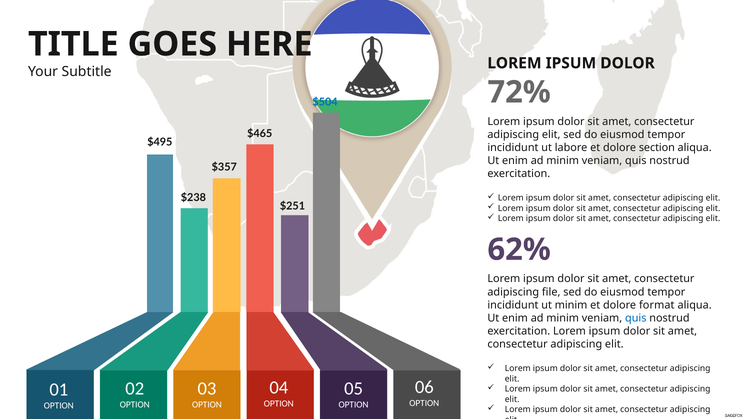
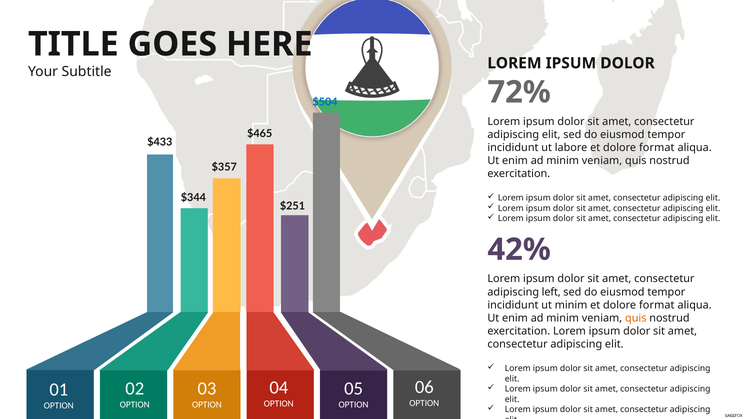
$495: $495 -> $433 (160, 142)
labore et dolore section: section -> format (657, 147)
$238: $238 -> $344 (193, 197)
62%: 62% -> 42% (519, 249)
file: file -> left (551, 292)
quis colour: blue -> orange (636, 318)
